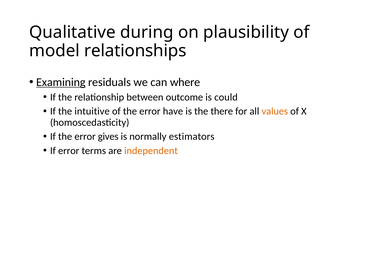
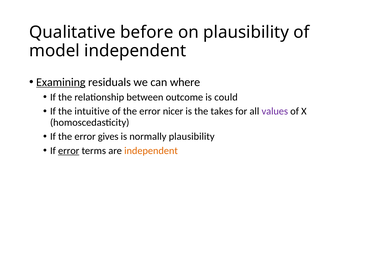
during: during -> before (147, 32)
model relationships: relationships -> independent (135, 51)
have: have -> nicer (173, 111)
there: there -> takes (222, 111)
values colour: orange -> purple (275, 111)
normally estimators: estimators -> plausibility (192, 137)
error underline: none -> present (69, 151)
